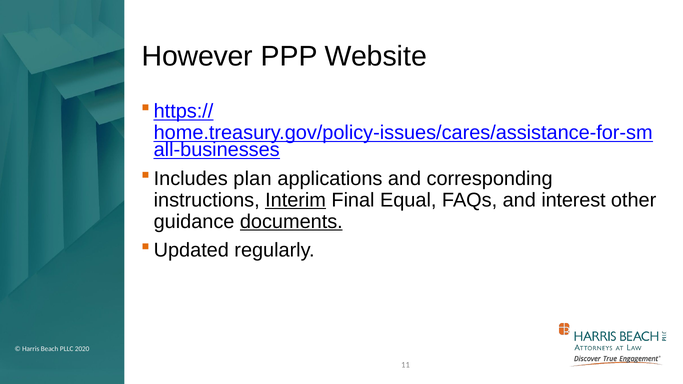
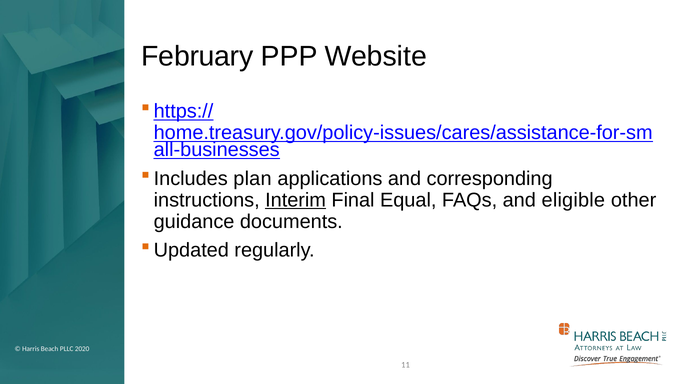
However: However -> February (197, 56)
interest: interest -> eligible (573, 200)
documents underline: present -> none (291, 222)
